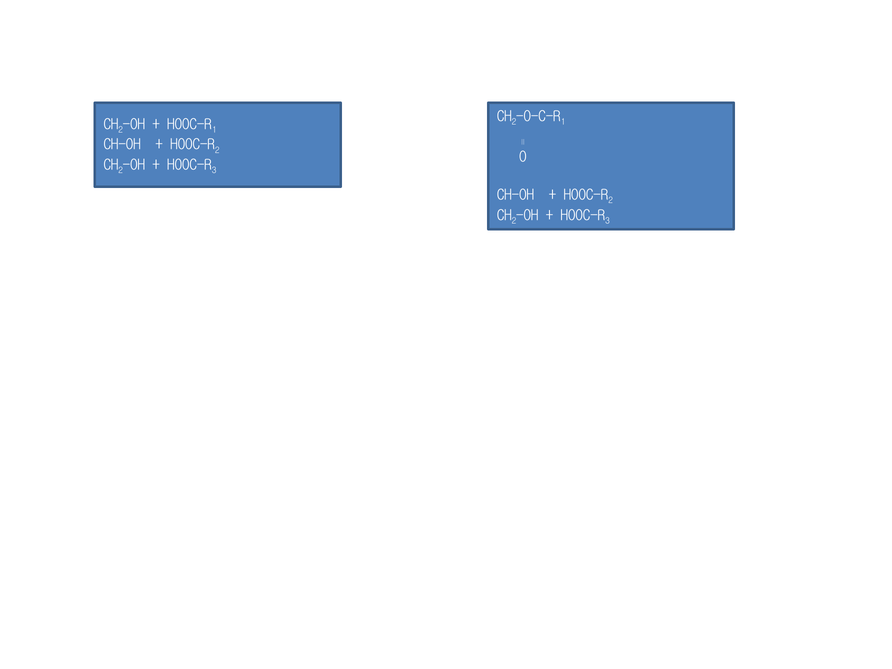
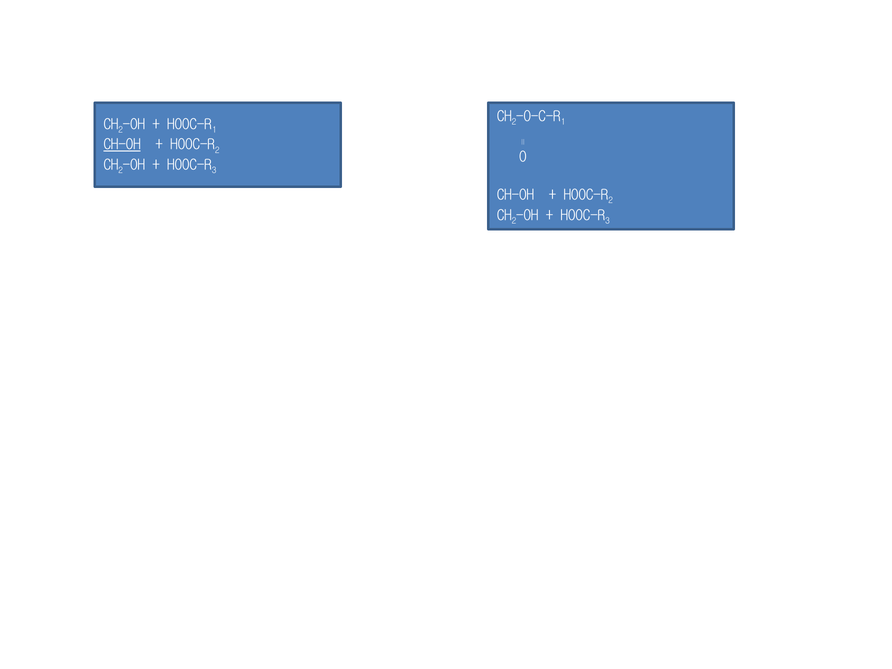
CH-OH underline: none -> present (122, 145)
